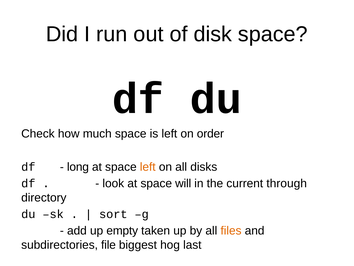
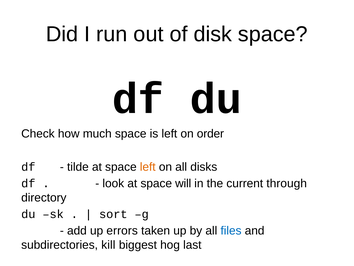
long: long -> tilde (78, 167)
empty: empty -> errors (122, 230)
files colour: orange -> blue (231, 230)
file: file -> kill (108, 244)
